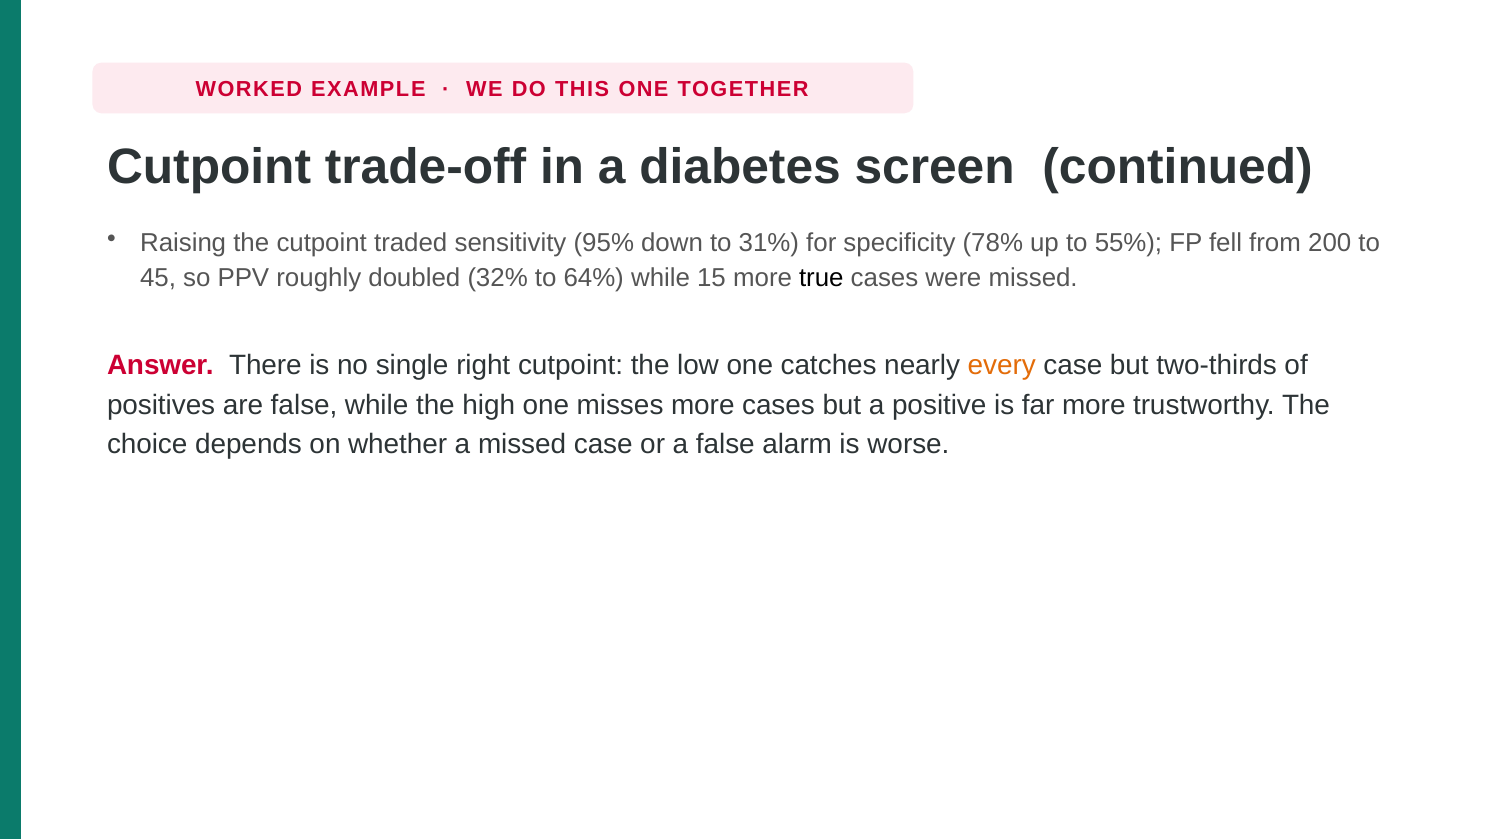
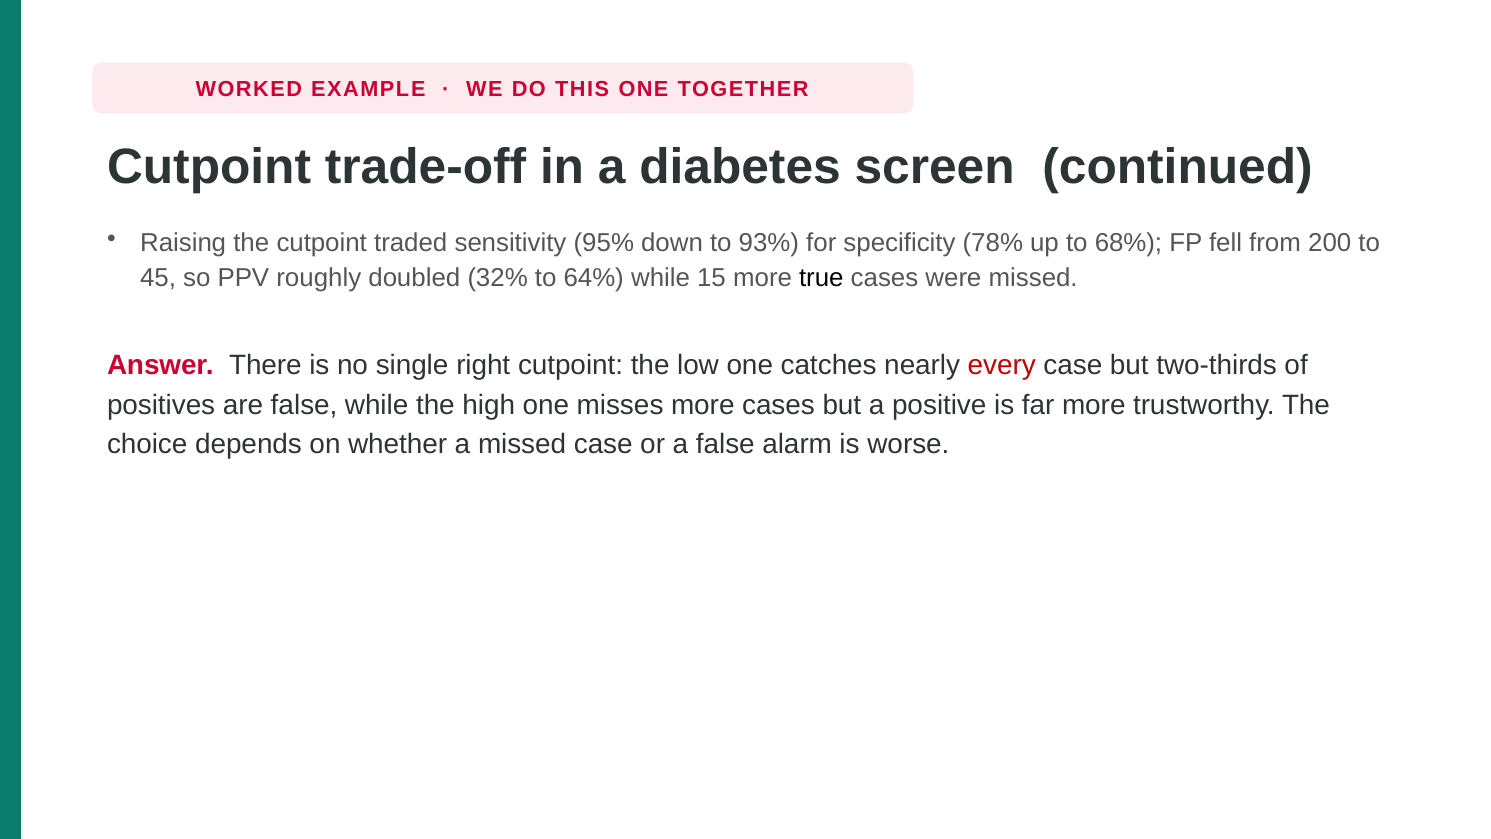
31%: 31% -> 93% (769, 243)
55%: 55% -> 68% (1128, 243)
every colour: orange -> red (1002, 366)
